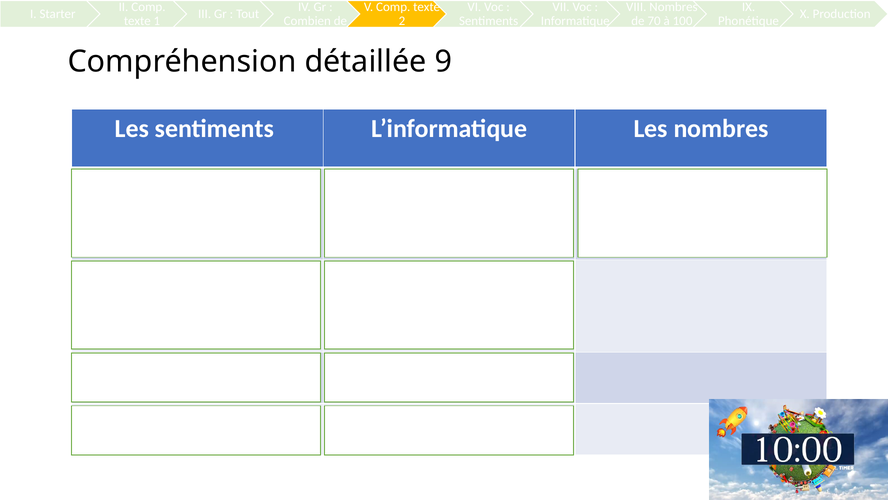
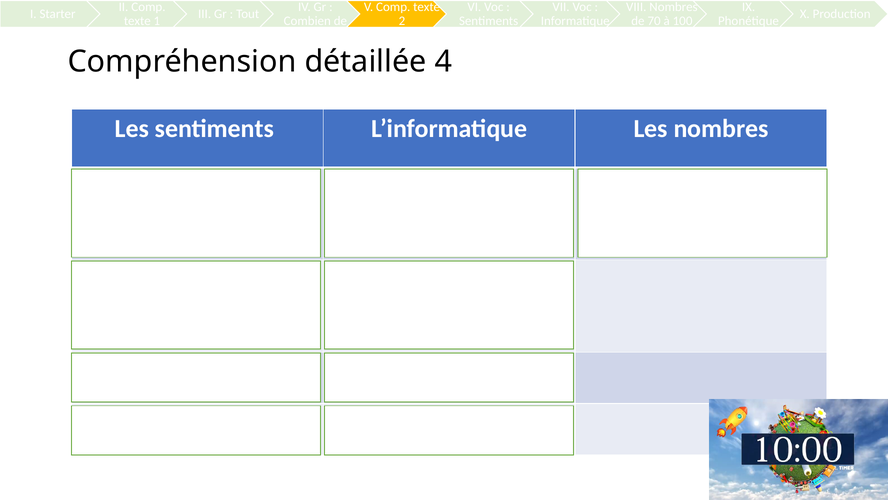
9: 9 -> 4 (443, 61)
